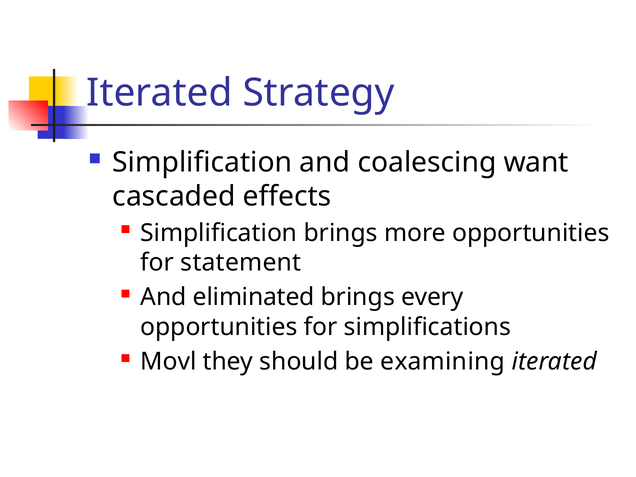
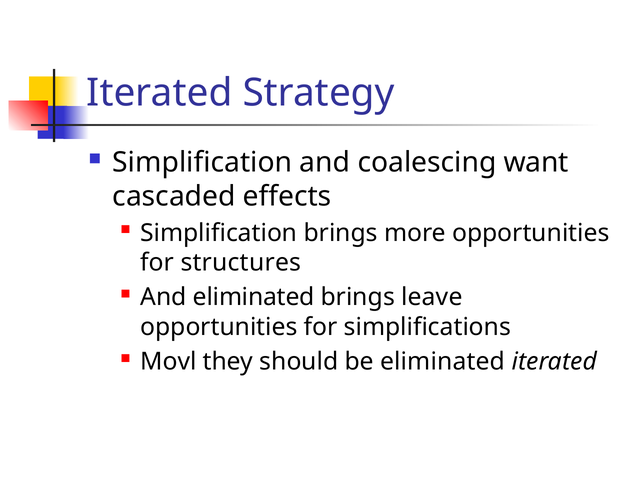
statement: statement -> structures (241, 263)
every: every -> leave (432, 297)
be examining: examining -> eliminated (443, 362)
